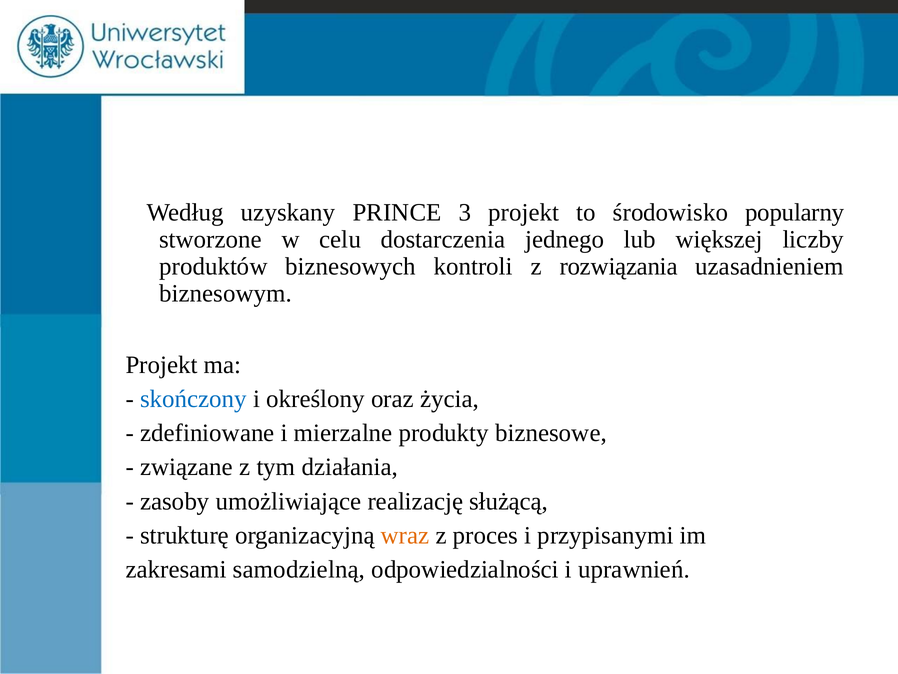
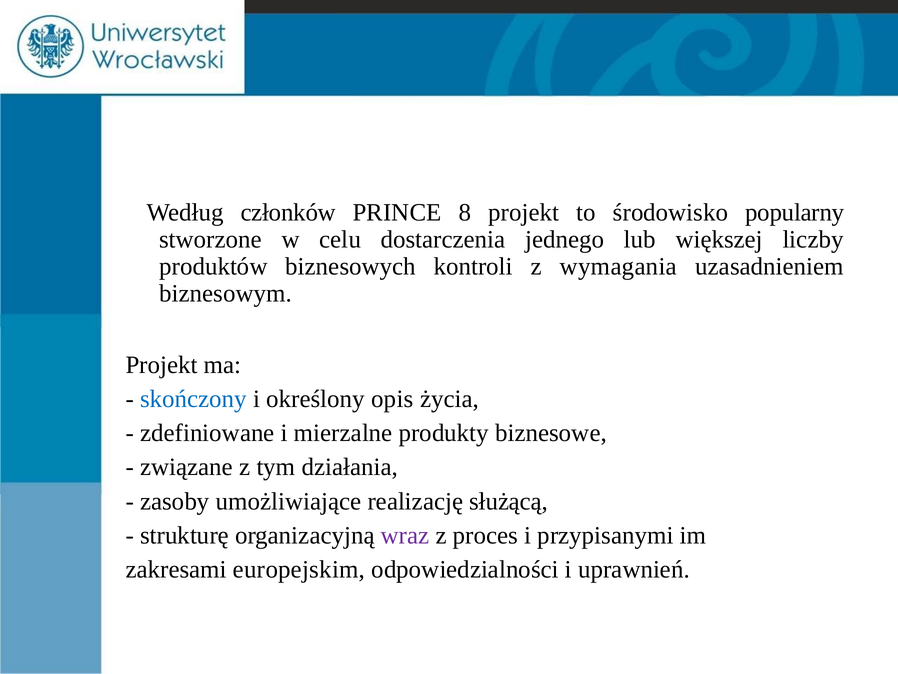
uzyskany: uzyskany -> członków (288, 212)
3: 3 -> 8 (465, 212)
rozwiązania: rozwiązania -> wymagania (618, 266)
oraz: oraz -> opis (392, 399)
wraz colour: orange -> purple (405, 535)
samodzielną: samodzielną -> europejskim (299, 569)
